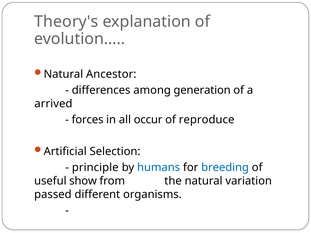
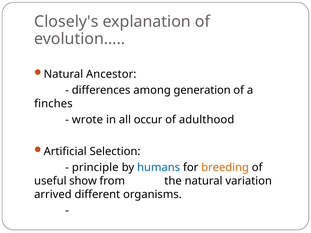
Theory's: Theory's -> Closely's (66, 22)
arrived: arrived -> finches (53, 104)
forces: forces -> wrote (87, 120)
reproduce: reproduce -> adulthood (207, 120)
breeding colour: blue -> orange (225, 168)
passed: passed -> arrived (53, 195)
